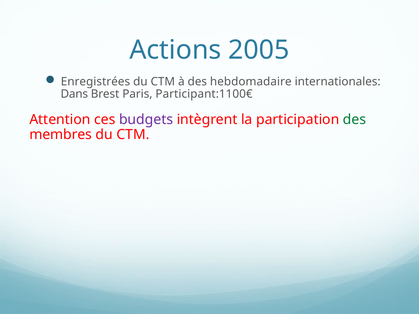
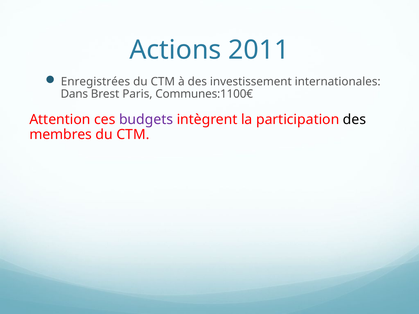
2005: 2005 -> 2011 (259, 50)
hebdomadaire: hebdomadaire -> investissement (251, 82)
Participant:1100€: Participant:1100€ -> Communes:1100€ (204, 94)
des colour: green -> black (355, 120)
